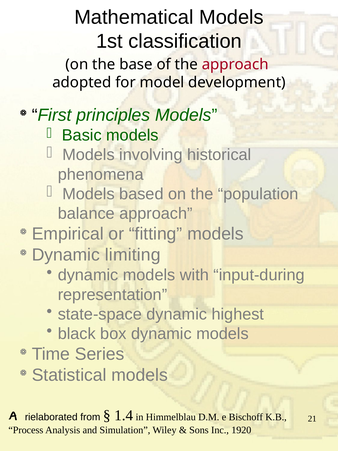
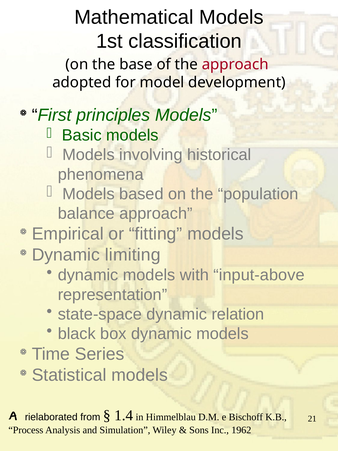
input-during: input-during -> input-above (259, 275)
highest: highest -> relation (238, 314)
1920: 1920 -> 1962 (241, 430)
